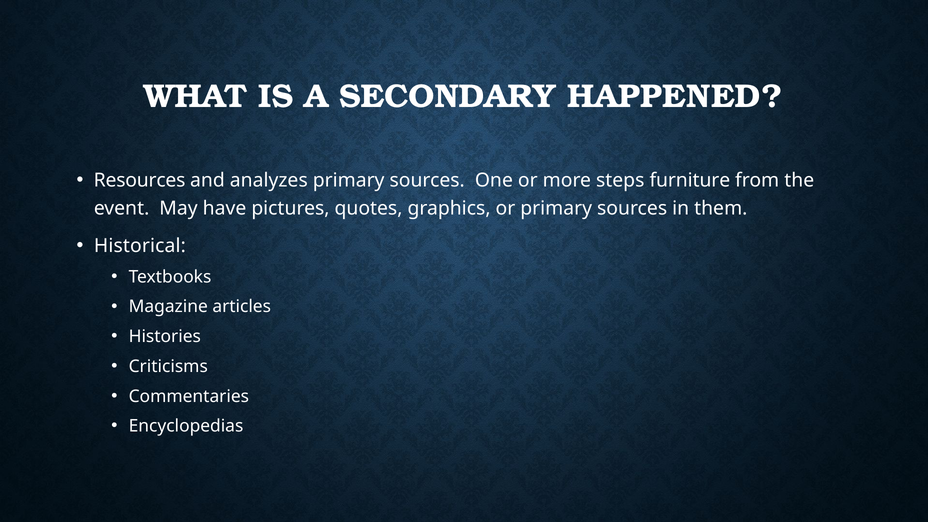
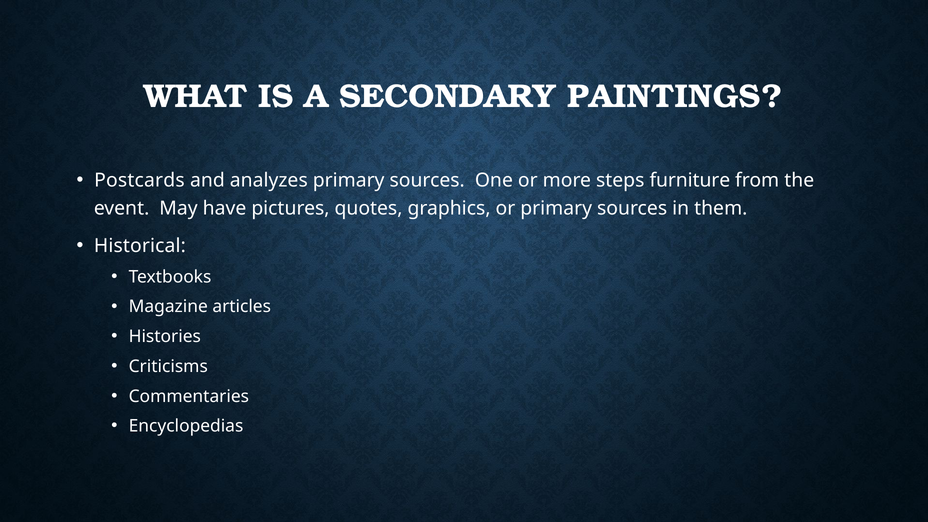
HAPPENED: HAPPENED -> PAINTINGS (675, 97)
Resources: Resources -> Postcards (139, 181)
